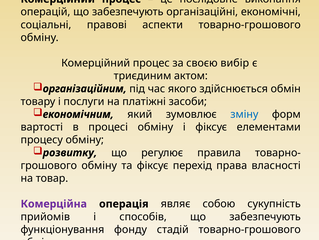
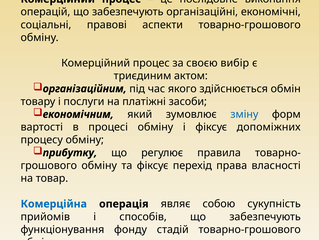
елементами: елементами -> допоміжних (269, 127)
розвитку: розвитку -> прибутку (70, 152)
Комерційна colour: purple -> blue (54, 203)
